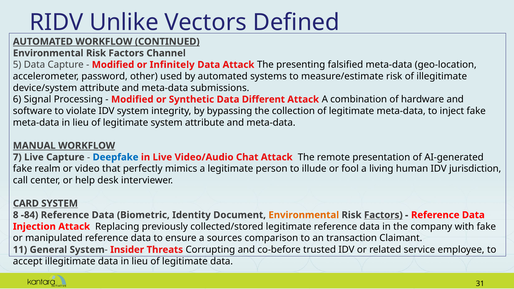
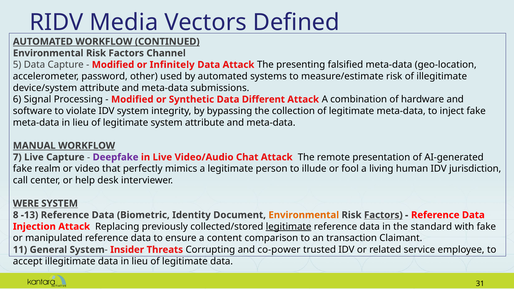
Unlike: Unlike -> Media (124, 22)
Deepfake colour: blue -> purple (116, 157)
CARD: CARD -> WERE (26, 204)
-84: -84 -> -13 (30, 215)
legitimate underline: none -> present (289, 227)
company: company -> standard (431, 227)
sources: sources -> content (224, 238)
co-before: co-before -> co-power (279, 250)
